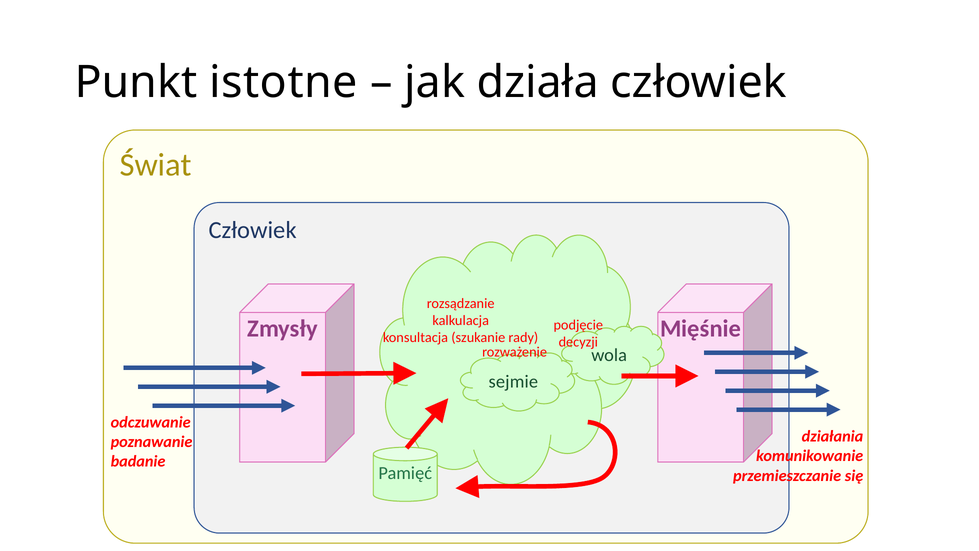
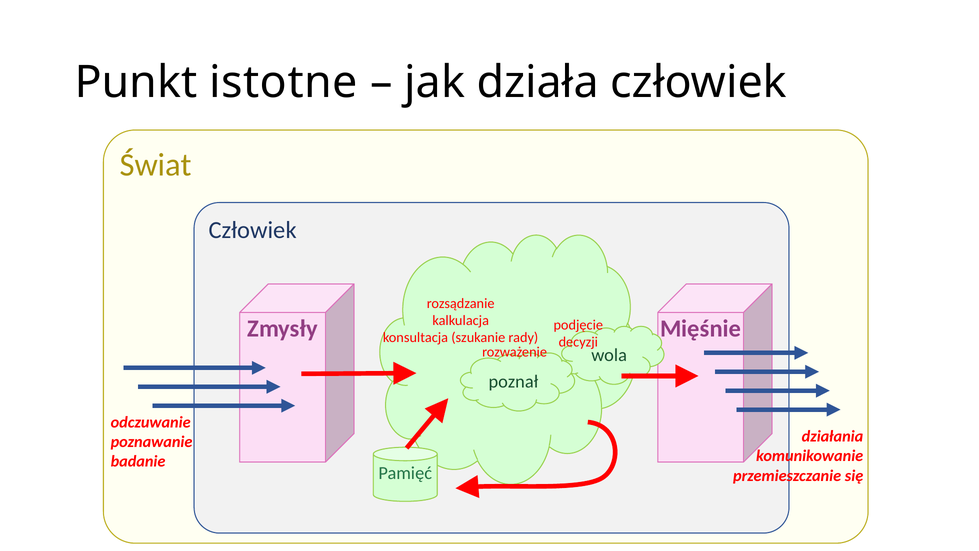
sejmie: sejmie -> poznał (513, 382)
